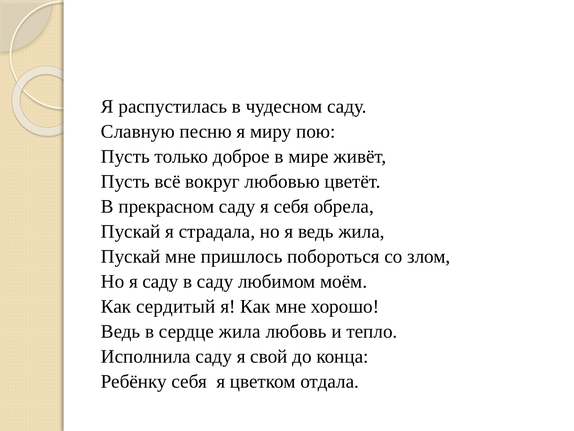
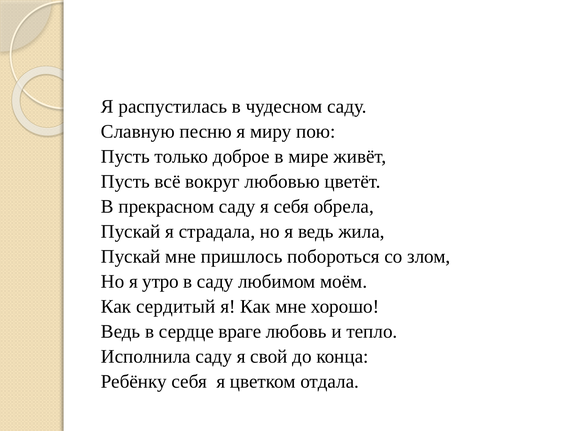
я саду: саду -> утро (161, 281)
сердце жила: жила -> враге (240, 331)
